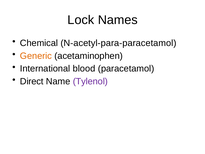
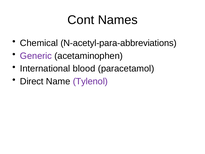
Lock: Lock -> Cont (81, 20)
N-acetyl-para-paracetamol: N-acetyl-para-paracetamol -> N-acetyl-para-abbreviations (119, 43)
Generic colour: orange -> purple (36, 56)
